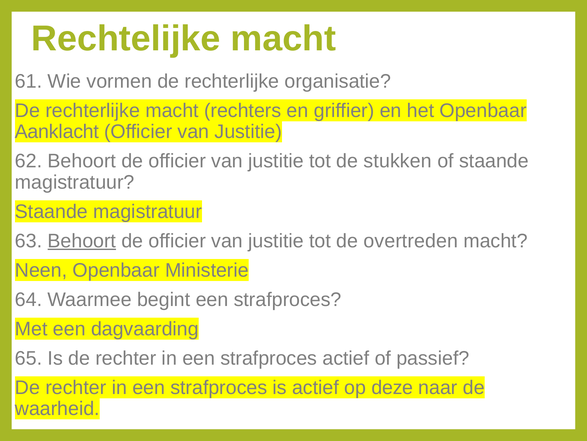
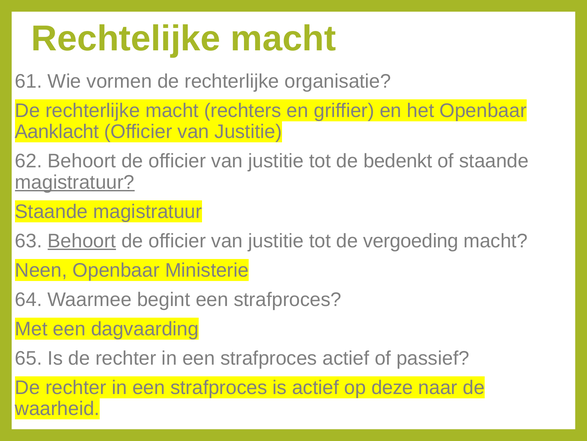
stukken: stukken -> bedenkt (398, 161)
magistratuur underline: none -> present (75, 182)
overtreden: overtreden -> vergoeding (411, 241)
